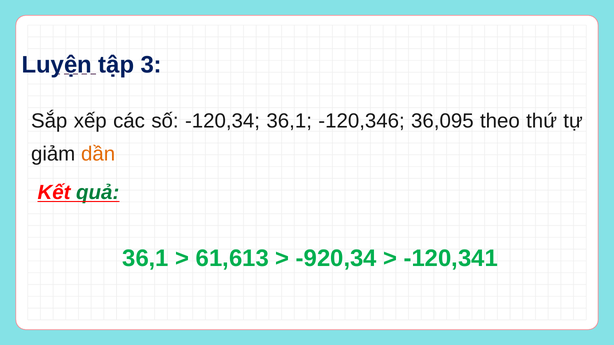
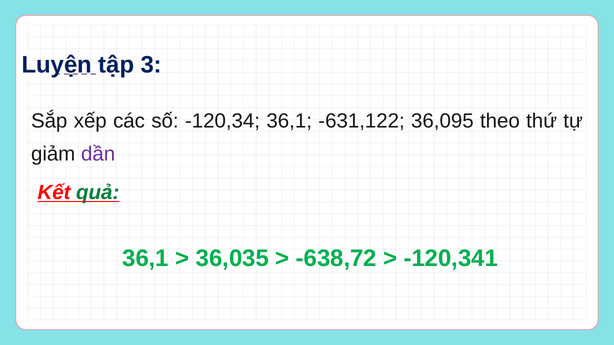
-120,346: -120,346 -> -631,122 (362, 121)
dần colour: orange -> purple (98, 154)
61,613: 61,613 -> 36,035 (232, 258)
-920,34: -920,34 -> -638,72 (336, 258)
